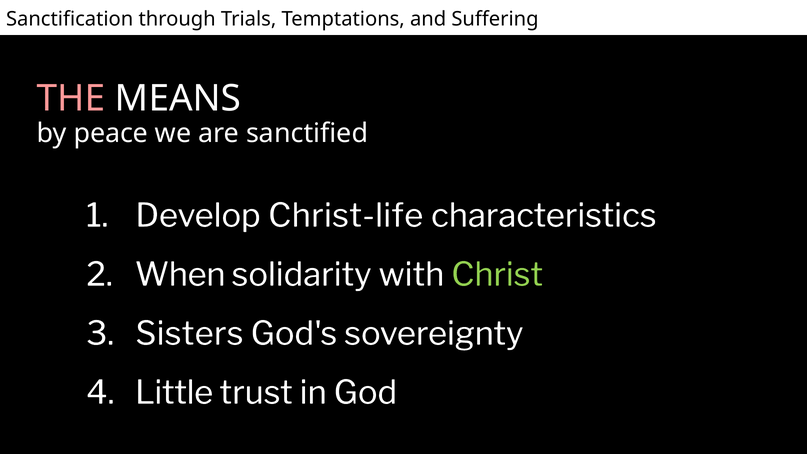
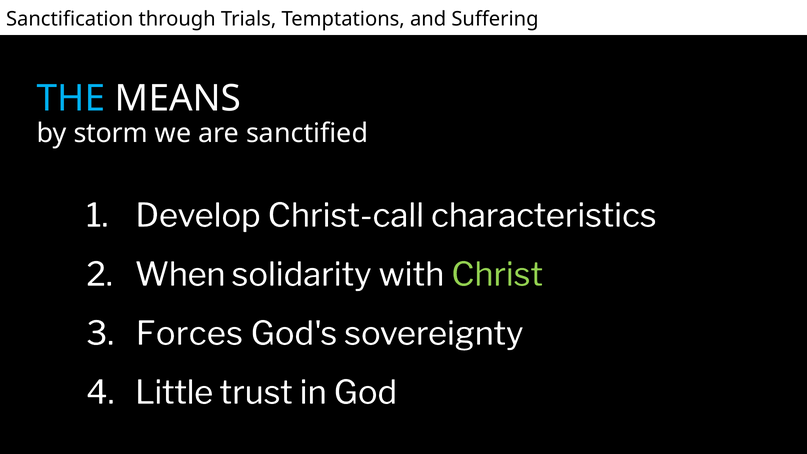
THE colour: pink -> light blue (71, 99)
peace: peace -> storm (111, 133)
Christ-life: Christ-life -> Christ-call (346, 216)
Sisters: Sisters -> Forces (189, 334)
